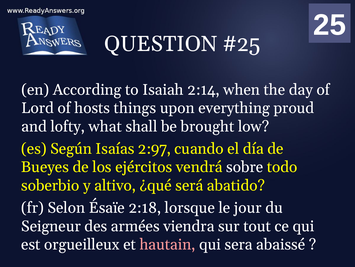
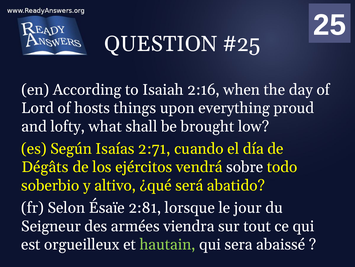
2:14: 2:14 -> 2:16 (204, 89)
2:97: 2:97 -> 2:71 (154, 148)
Bueyes: Bueyes -> Dégâts (45, 167)
2:18: 2:18 -> 2:81 (145, 207)
hautain colour: pink -> light green (168, 244)
